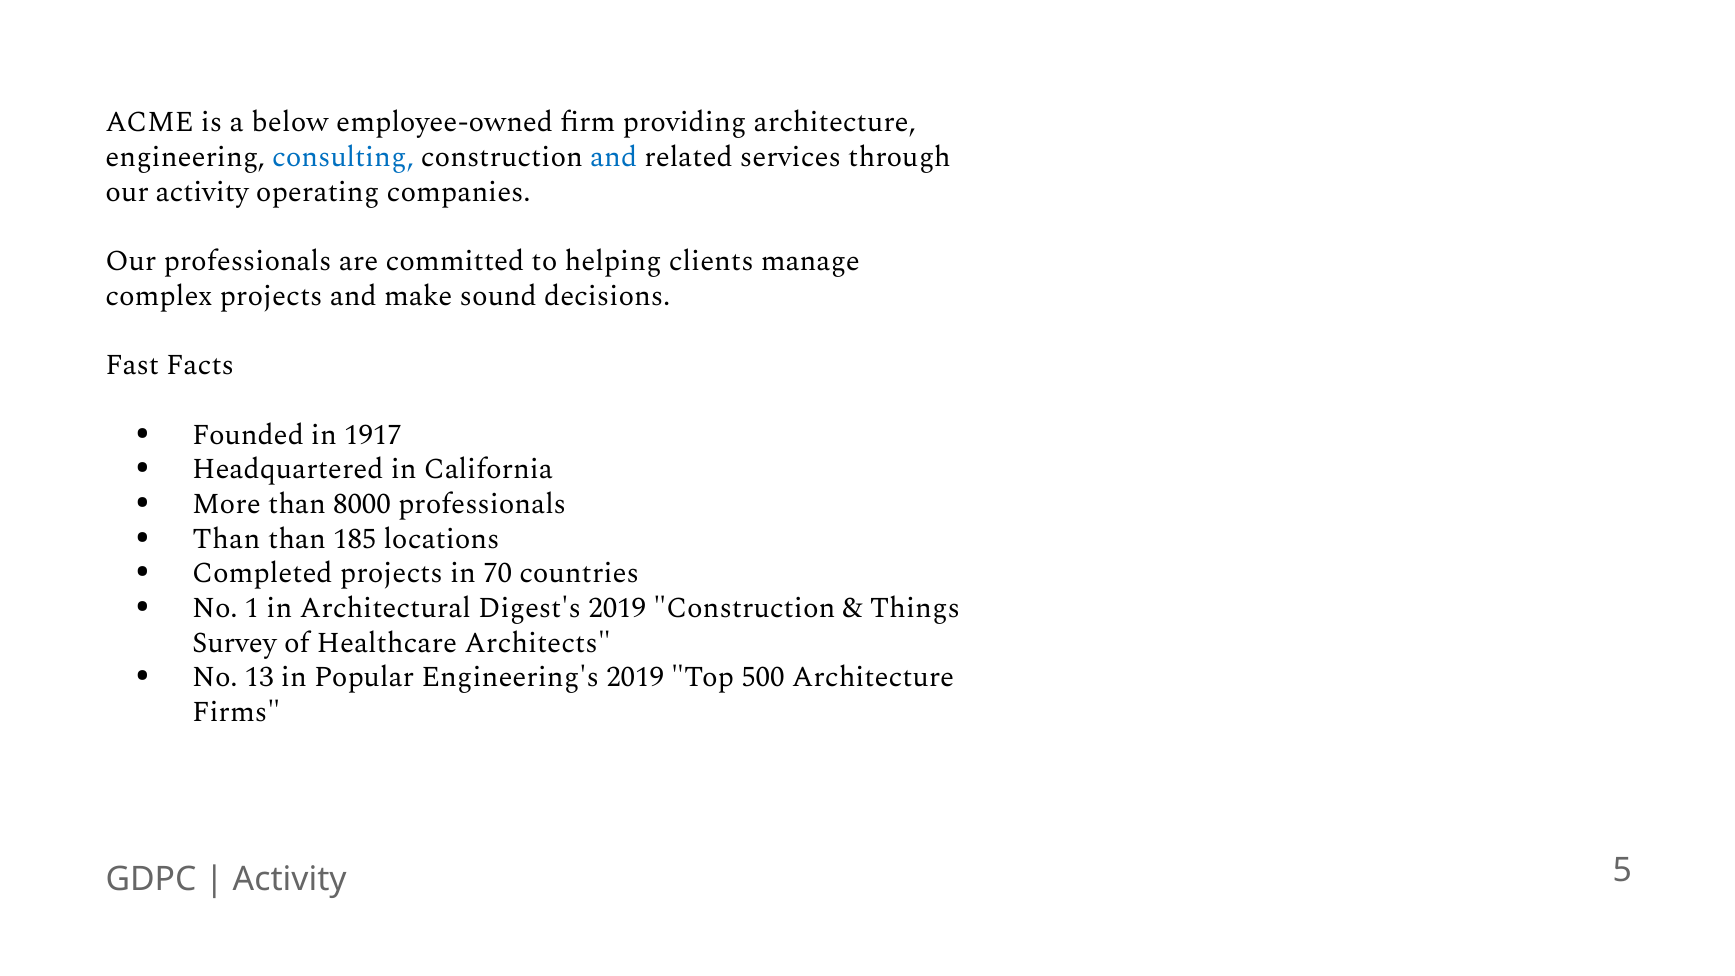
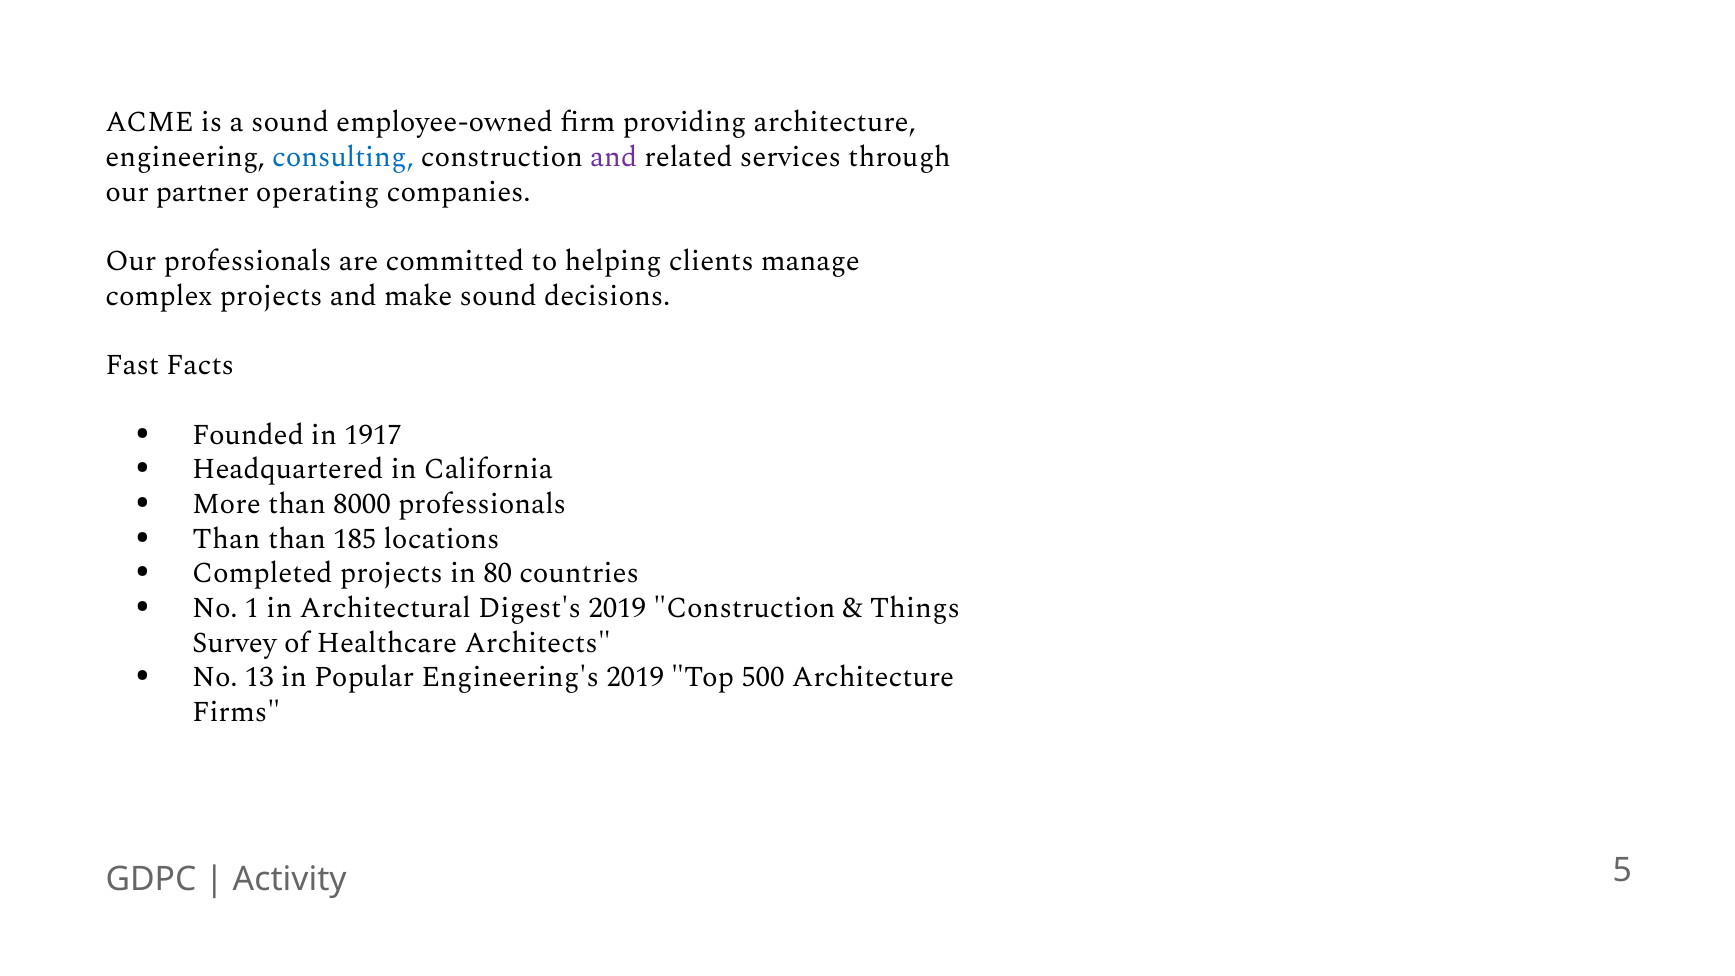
a below: below -> sound (290, 122)
and colour: blue -> purple (614, 157)
our activity: activity -> partner (202, 192)
70: 70 -> 80 (498, 573)
